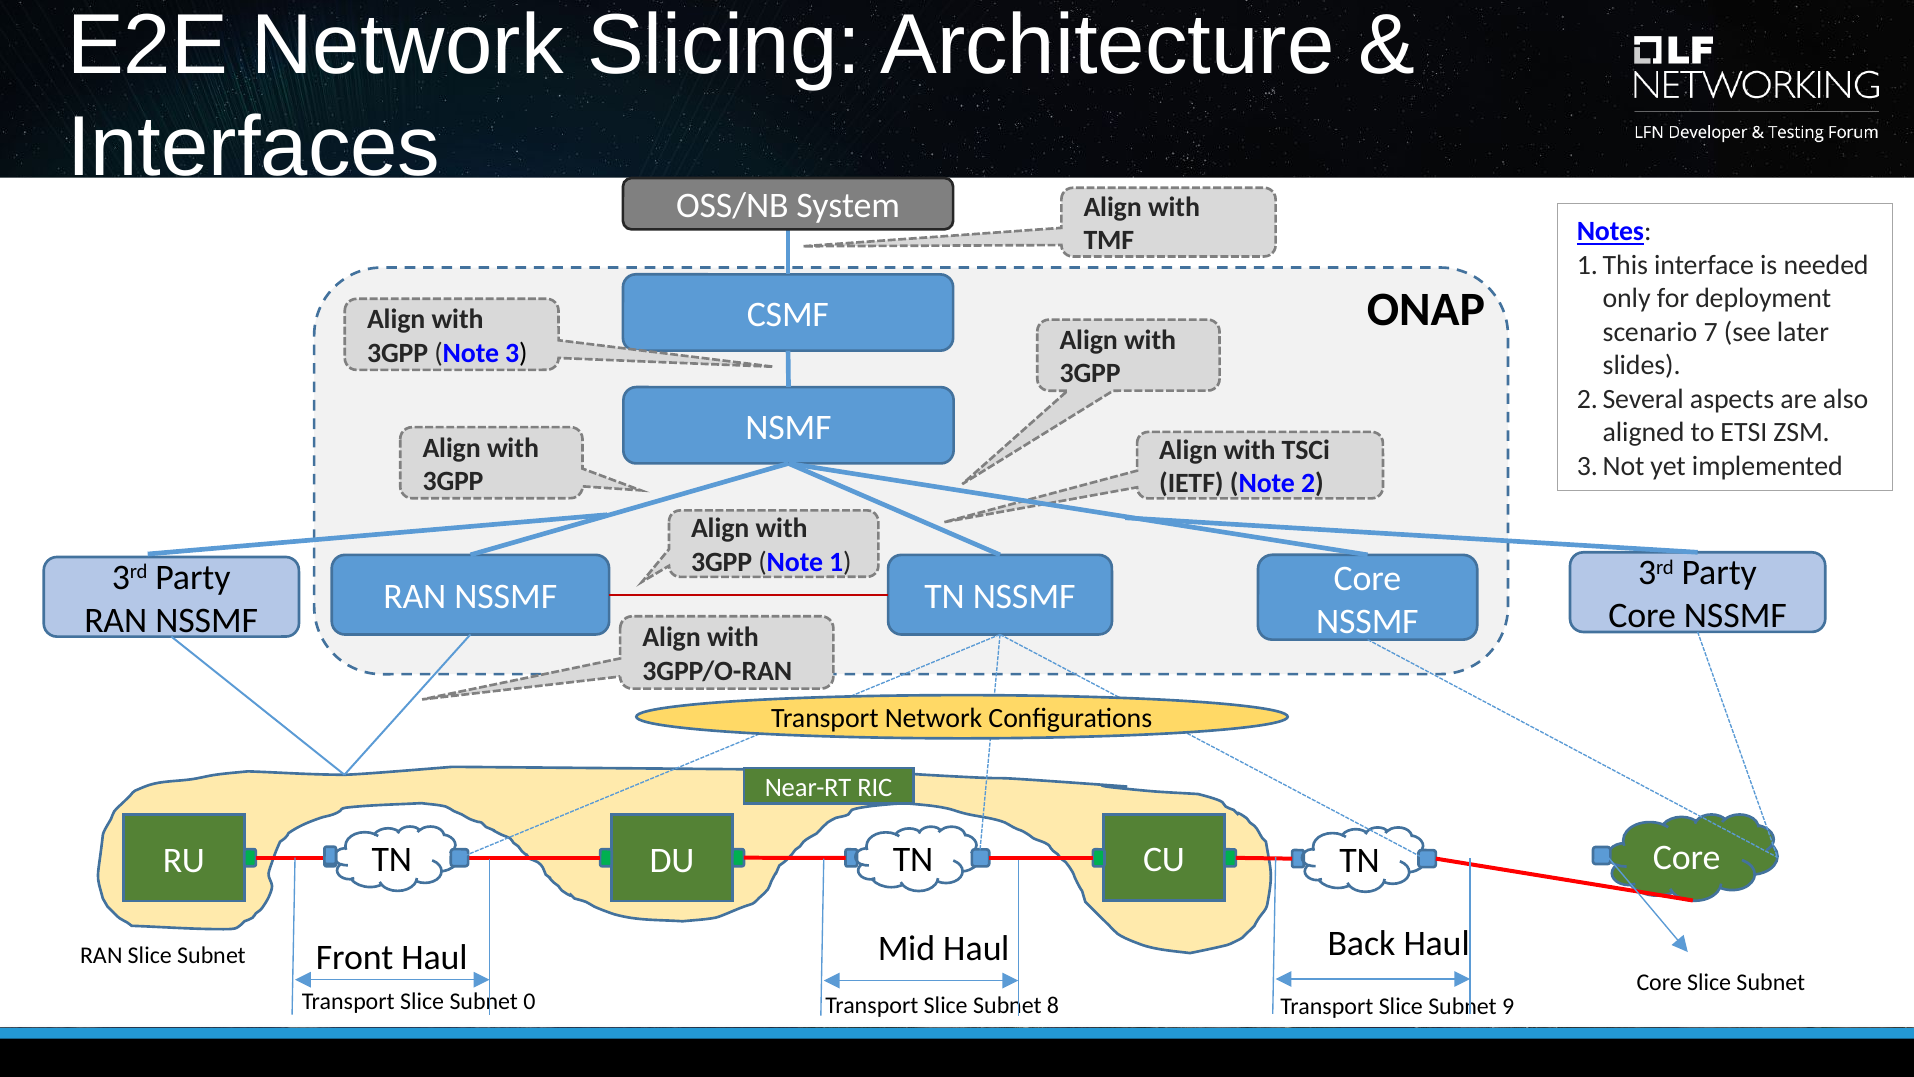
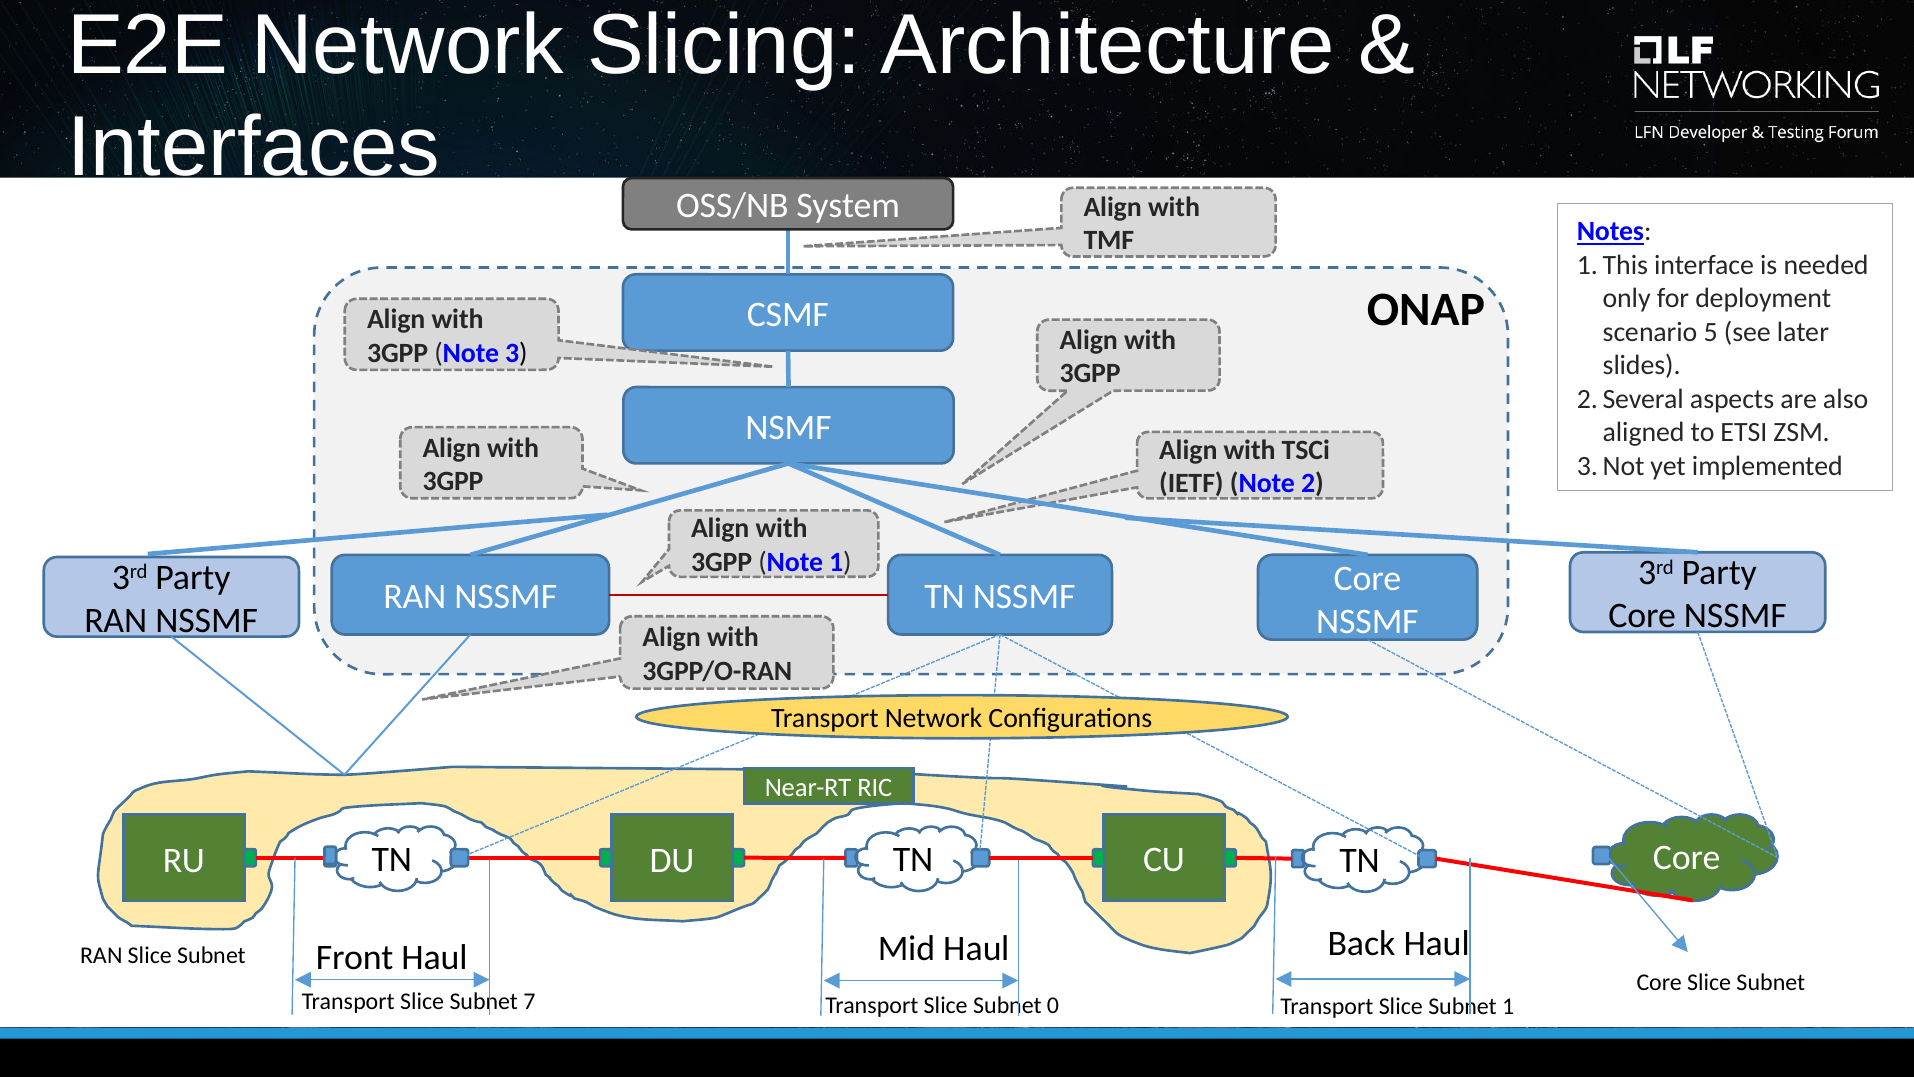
7: 7 -> 5 (1711, 332)
0: 0 -> 7 (529, 1001)
8: 8 -> 0 (1053, 1005)
Subnet 9: 9 -> 1 (1508, 1007)
